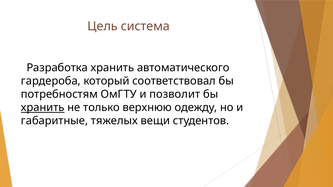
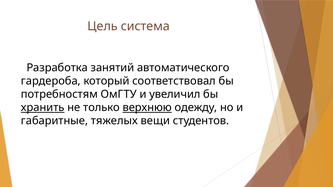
Разработка хранить: хранить -> занятий (112, 68)
позволит: позволит -> увеличил (175, 94)
верхнюю underline: none -> present (147, 108)
